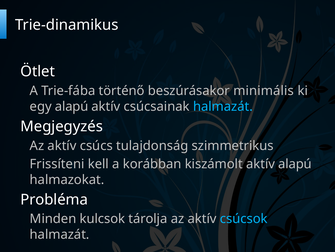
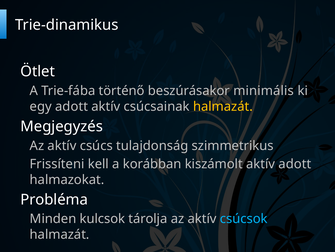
egy alapú: alapú -> adott (72, 106)
halmazát colour: light blue -> yellow (223, 106)
aktív alapú: alapú -> adott (295, 164)
